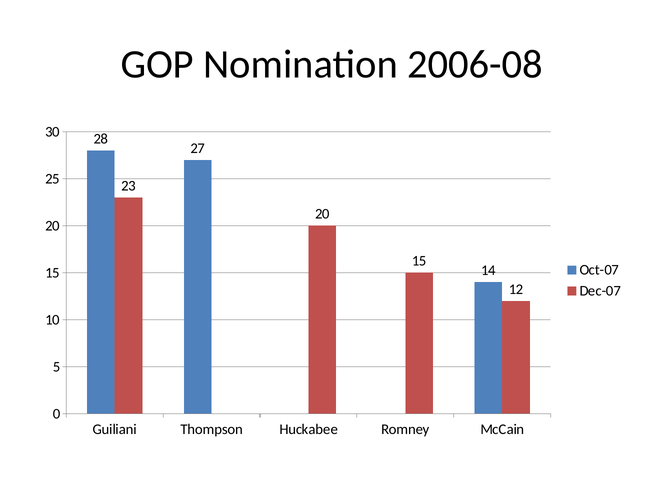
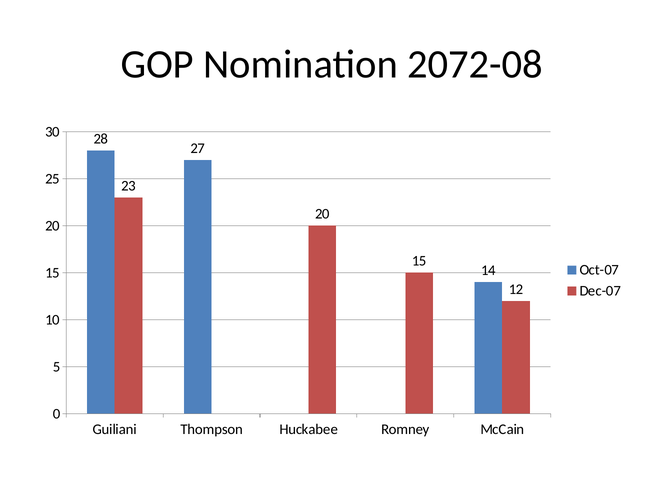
2006-08: 2006-08 -> 2072-08 (475, 64)
